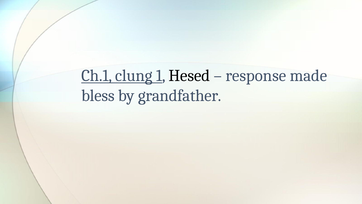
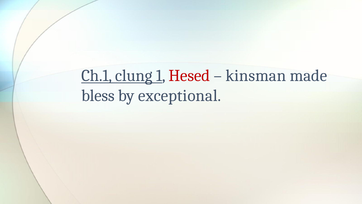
Hesed colour: black -> red (189, 76)
response: response -> kinsman (256, 76)
grandfather: grandfather -> exceptional (180, 95)
